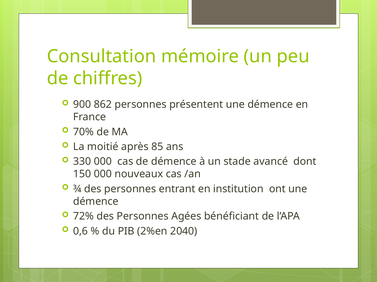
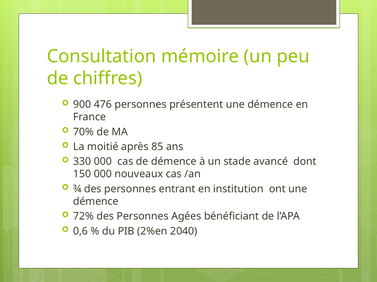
862: 862 -> 476 (103, 105)
